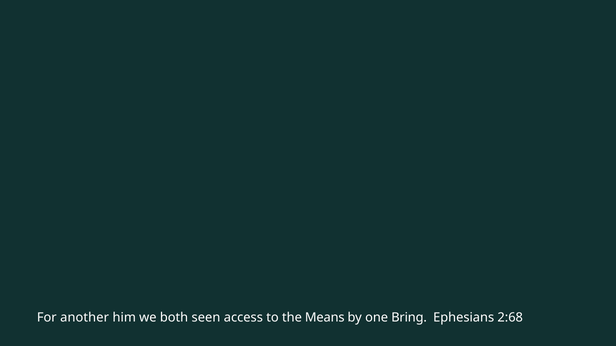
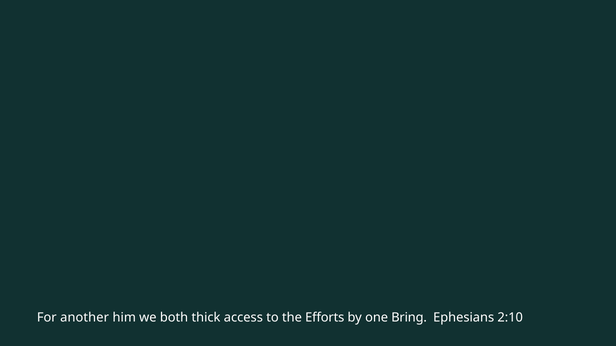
seen: seen -> thick (206, 318)
Means: Means -> Efforts (325, 318)
2:68: 2:68 -> 2:10 (510, 318)
